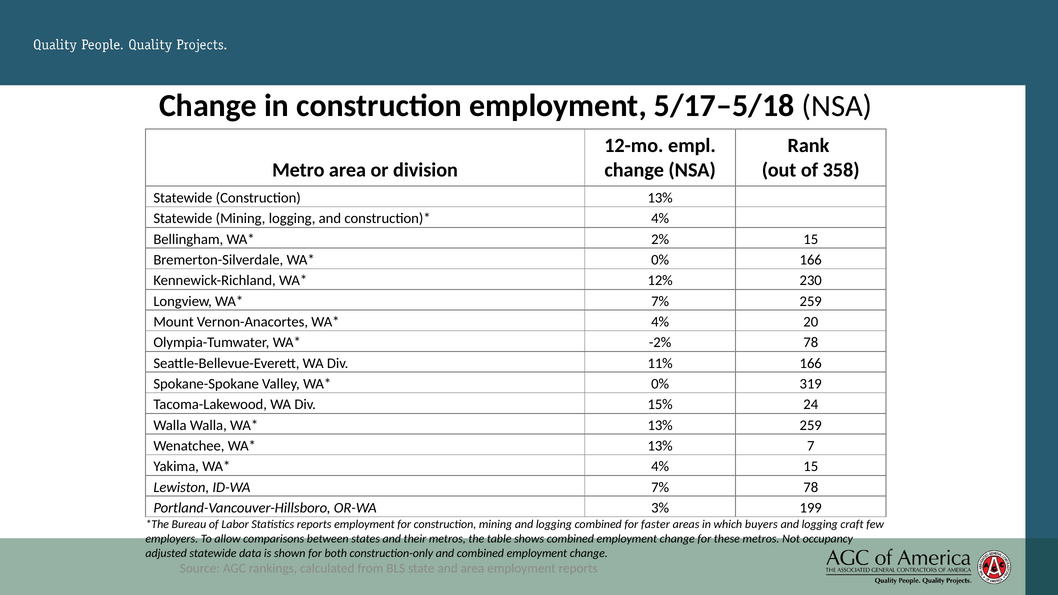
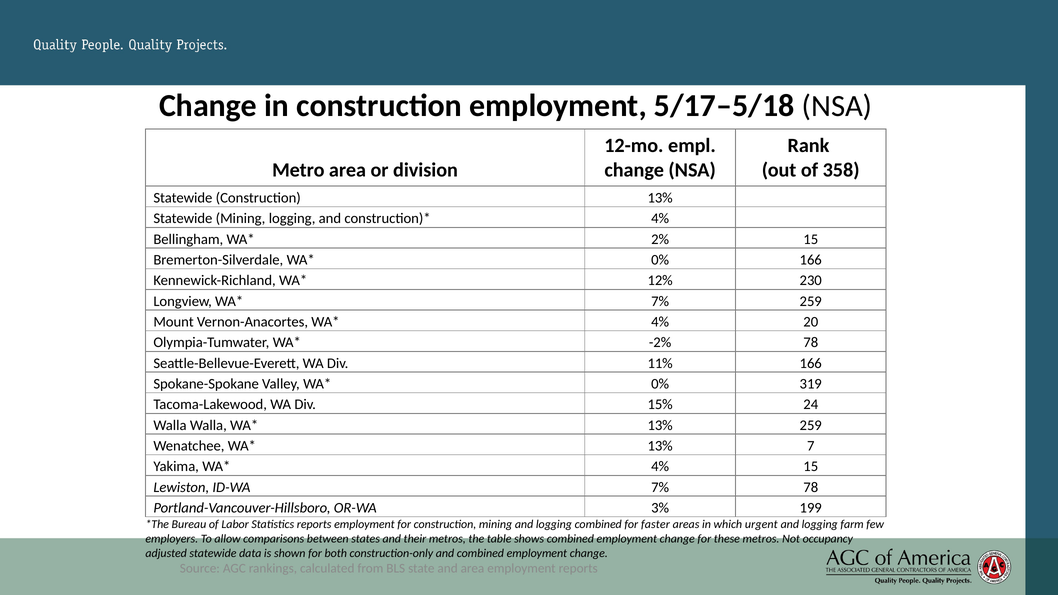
buyers: buyers -> urgent (761, 524)
craft: craft -> farm (852, 524)
